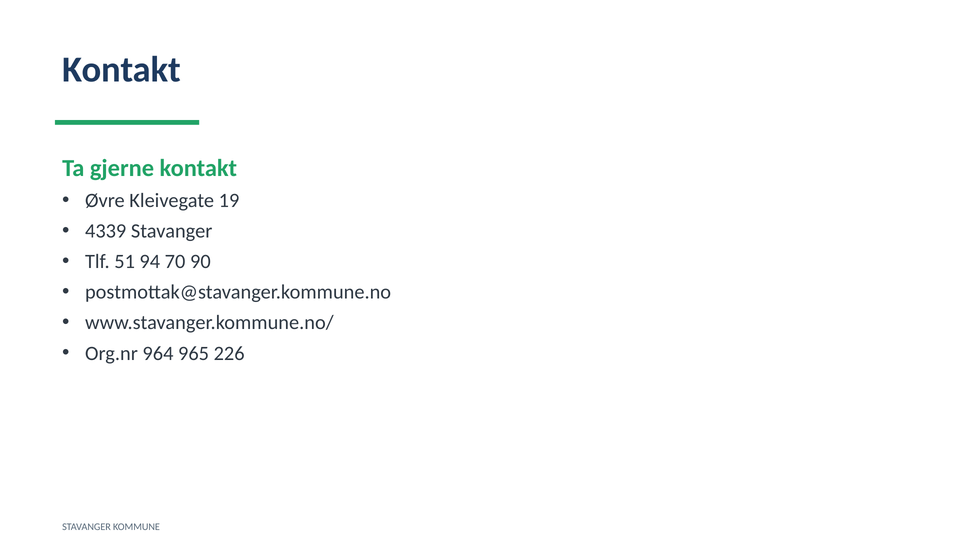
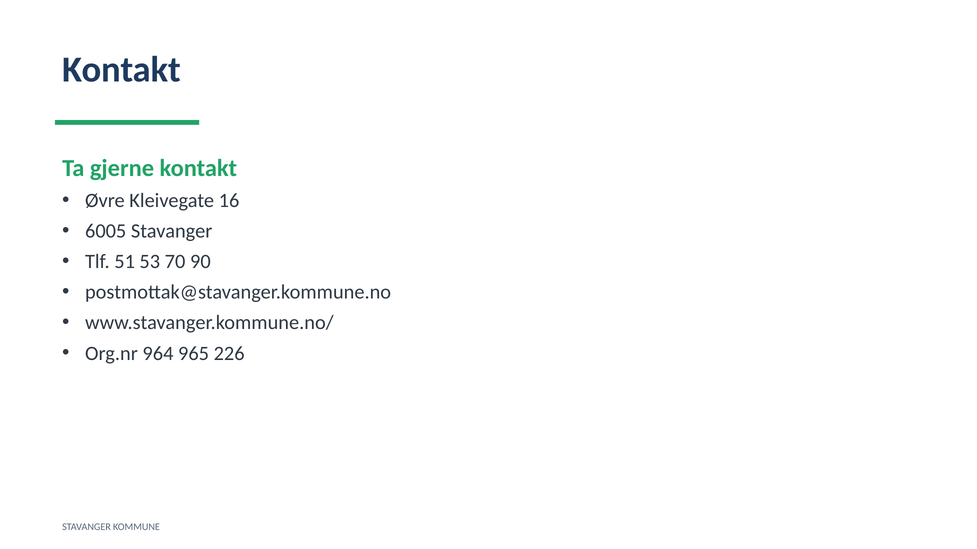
19: 19 -> 16 (229, 201)
4339: 4339 -> 6005 (106, 231)
94: 94 -> 53 (150, 262)
